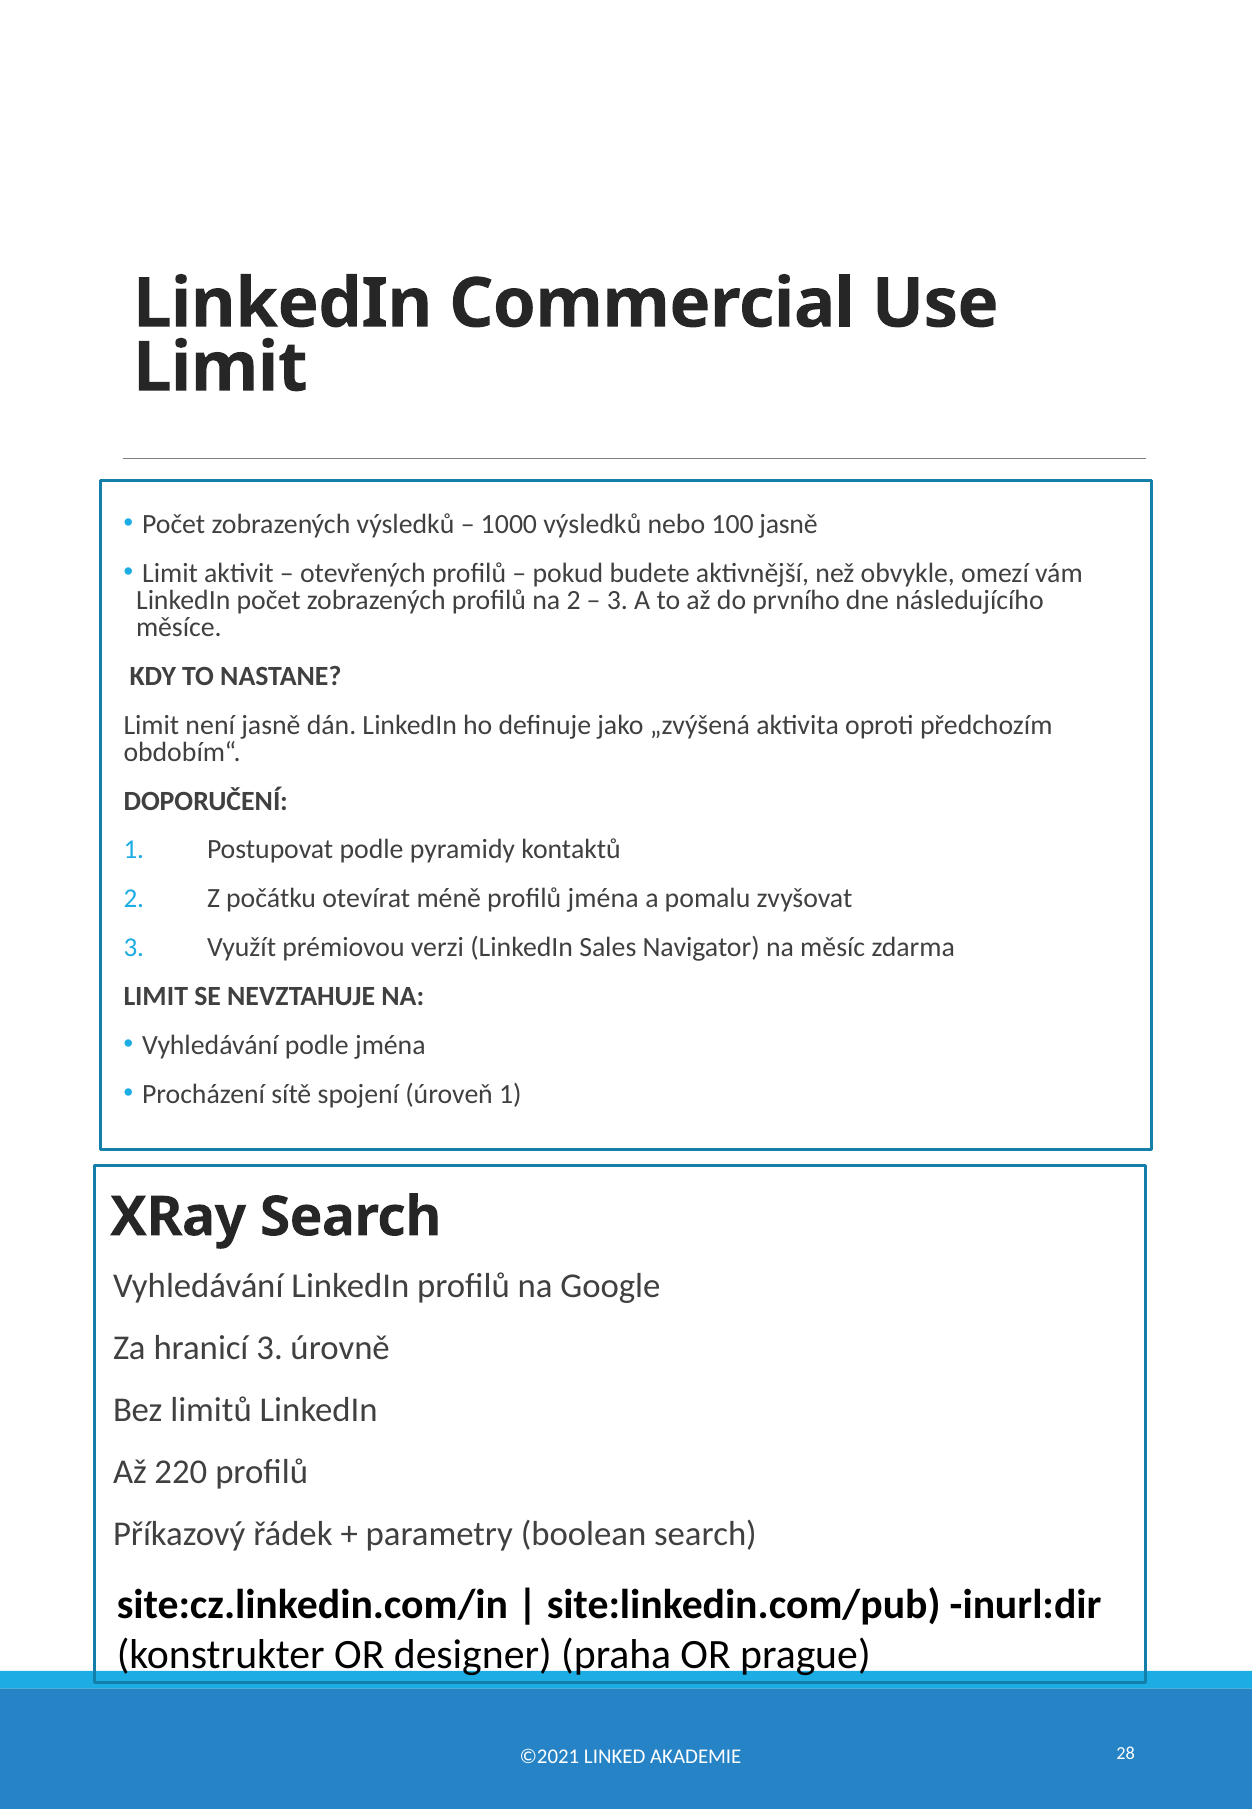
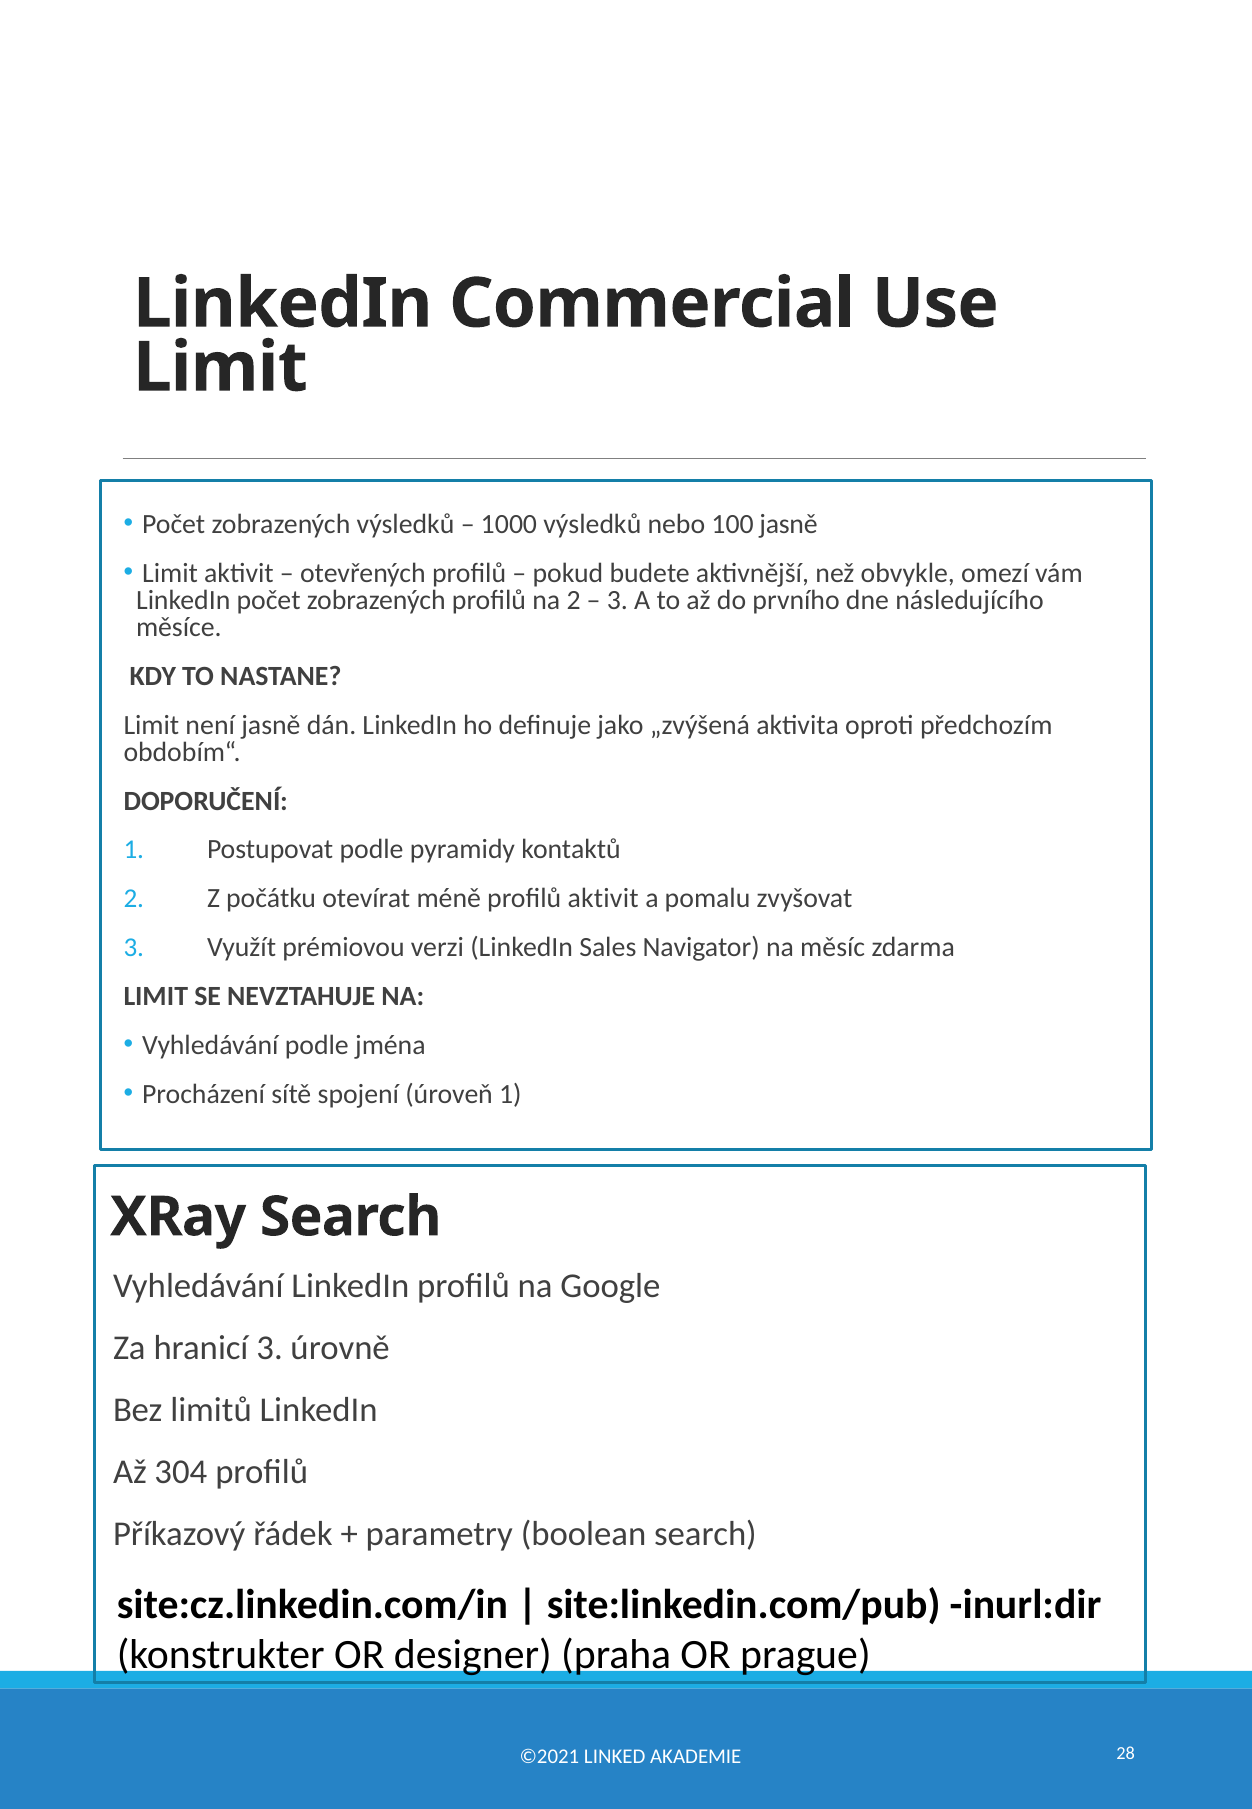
profilů jména: jména -> aktivit (603, 898)
220: 220 -> 304 (181, 1472)
